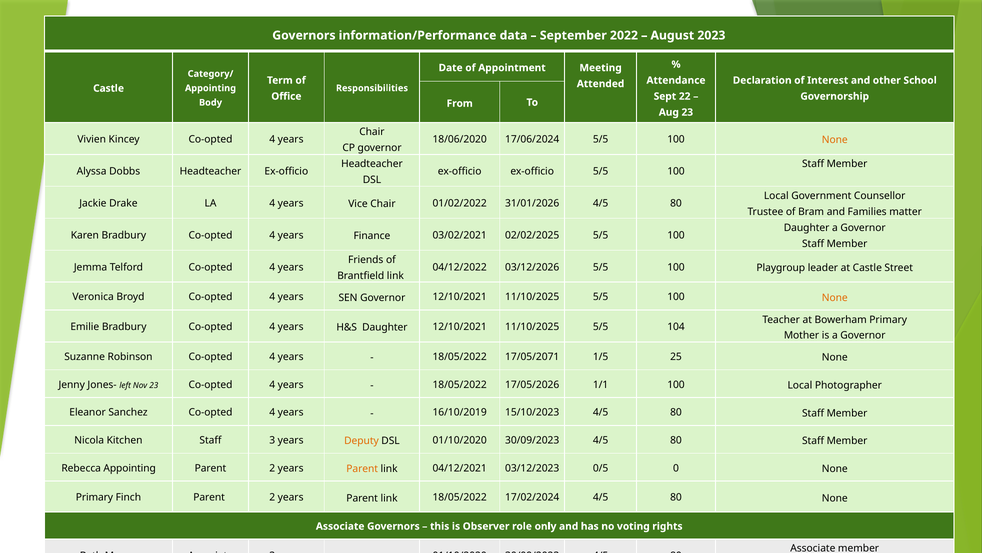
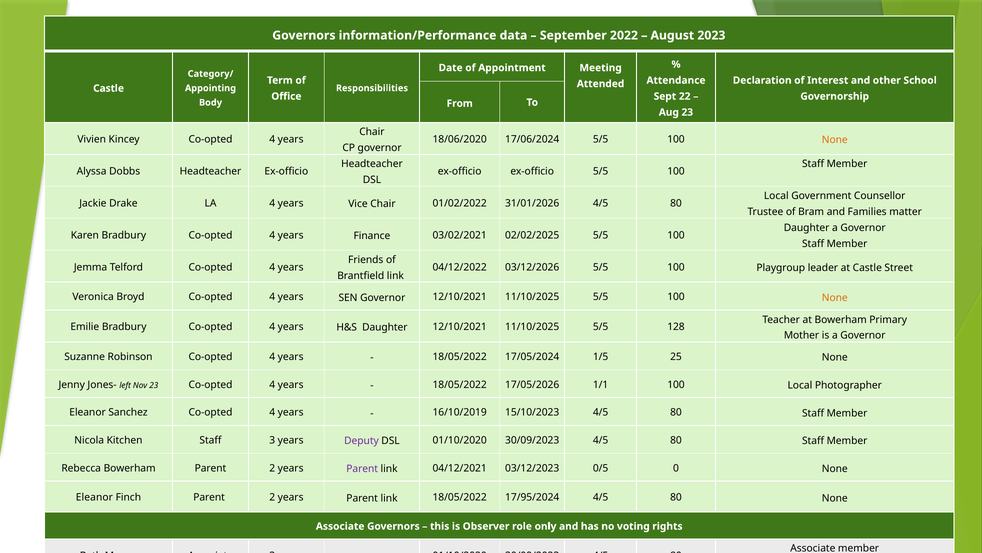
104: 104 -> 128 (676, 327)
17/05/2071: 17/05/2071 -> 17/05/2024 (532, 356)
Deputy colour: orange -> purple (361, 441)
Rebecca Appointing: Appointing -> Bowerham (130, 468)
Parent colour: orange -> purple (362, 468)
Primary: Primary -> Eleanor (94, 497)
17/02/2024: 17/02/2024 -> 17/95/2024 (532, 497)
